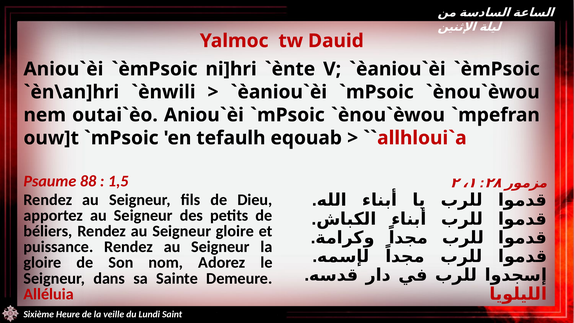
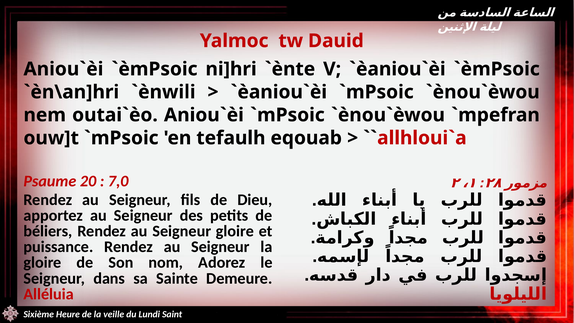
88: 88 -> 20 (88, 181)
1,5: 1,5 -> 7,0 (118, 181)
